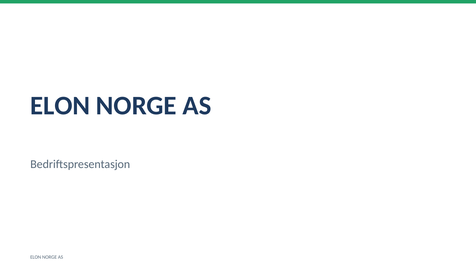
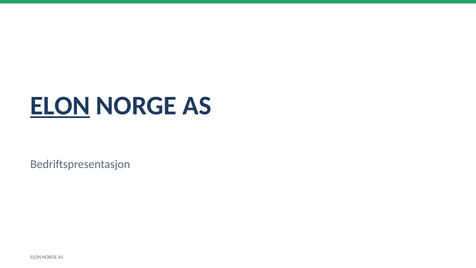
ELON underline: none -> present (60, 106)
